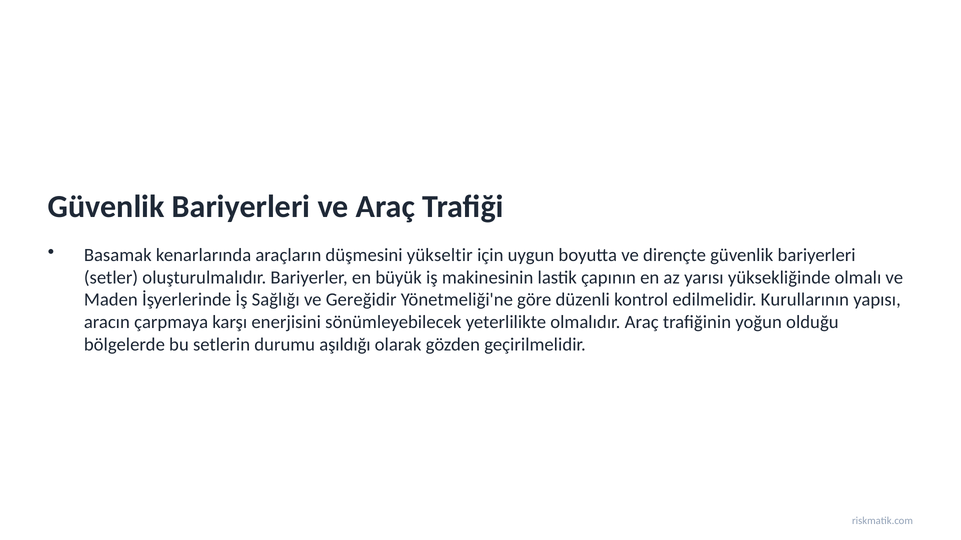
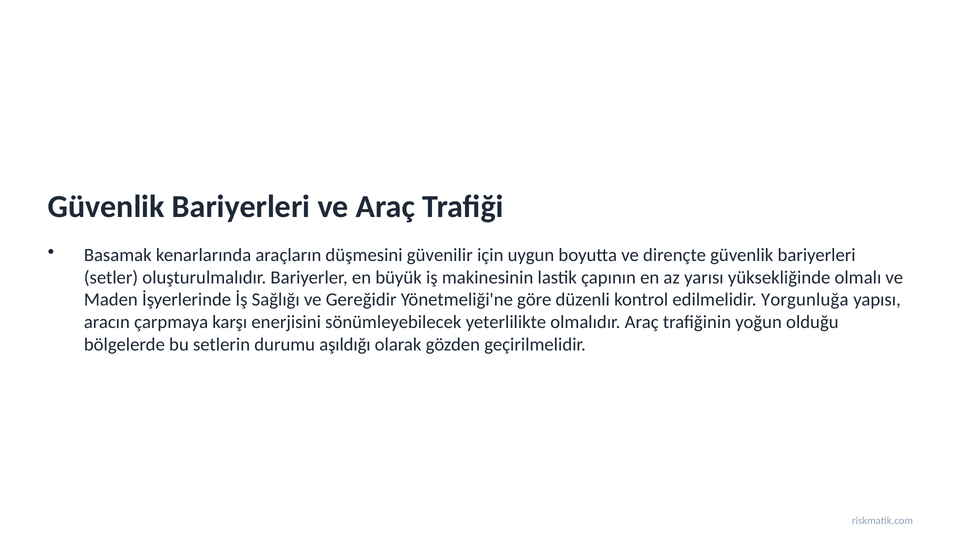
yükseltir: yükseltir -> güvenilir (440, 255)
Kurullarının: Kurullarının -> Yorgunluğa (805, 300)
